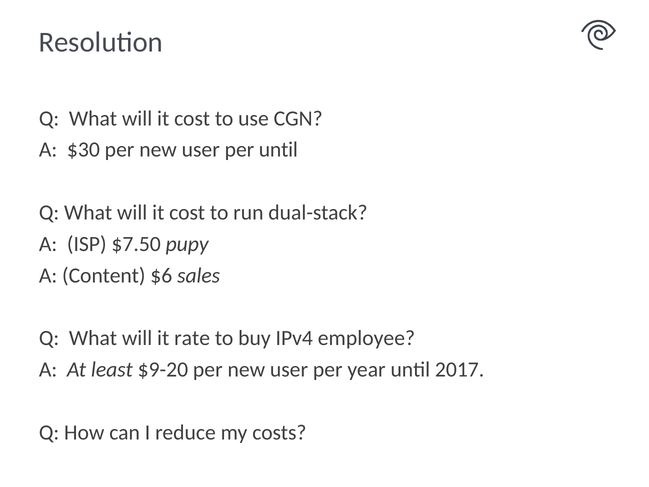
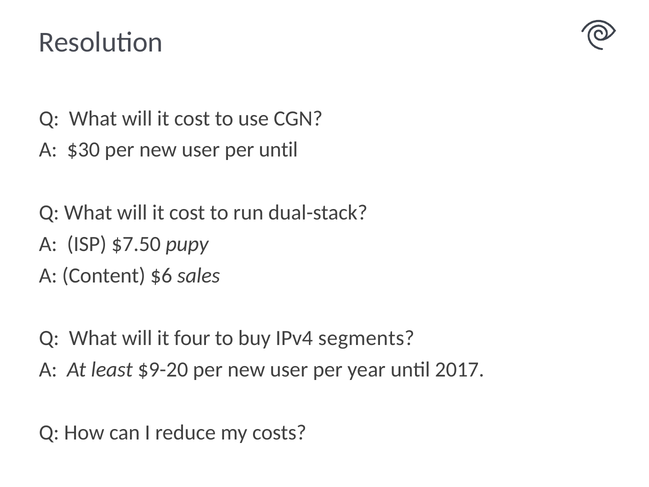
rate: rate -> four (192, 338)
employee: employee -> segments (366, 338)
